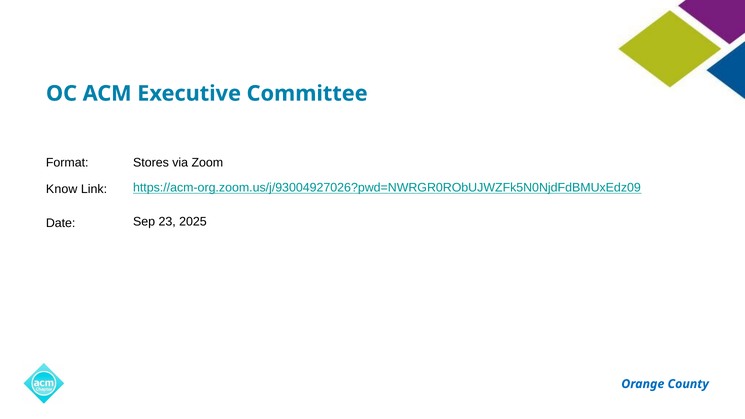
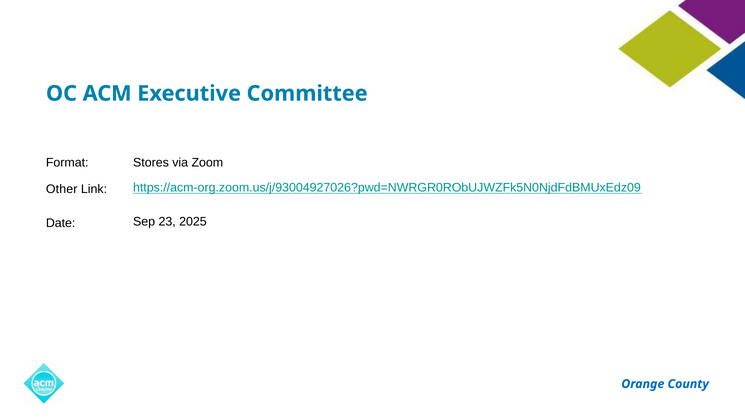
Know: Know -> Other (62, 189)
